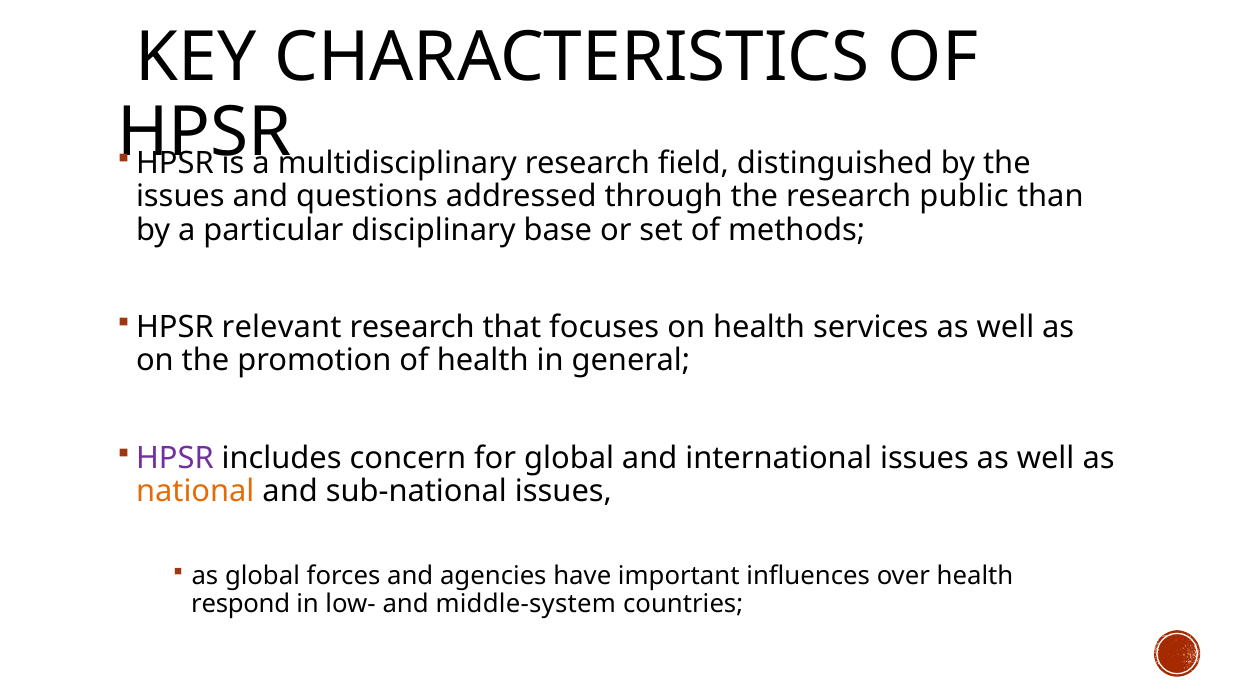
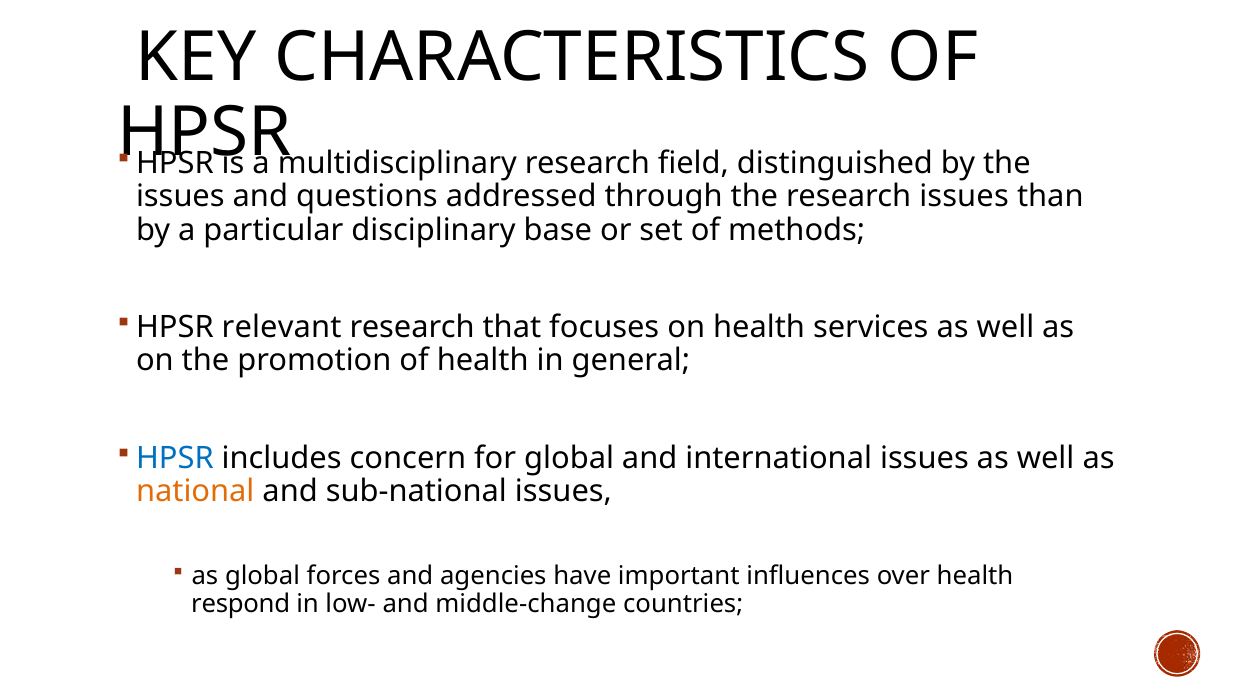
research public: public -> issues (964, 197)
HPSR colour: purple -> blue (175, 458)
middle-system: middle-system -> middle-change (526, 604)
